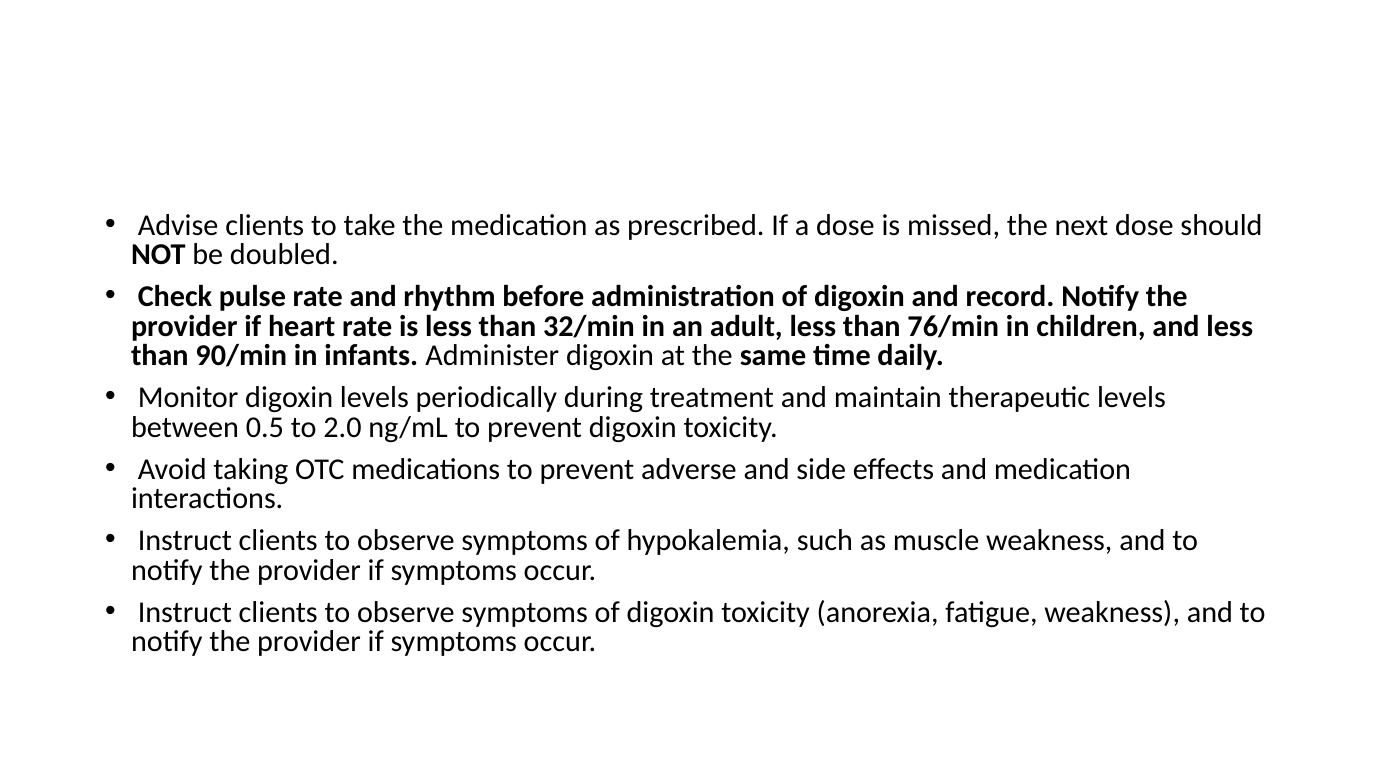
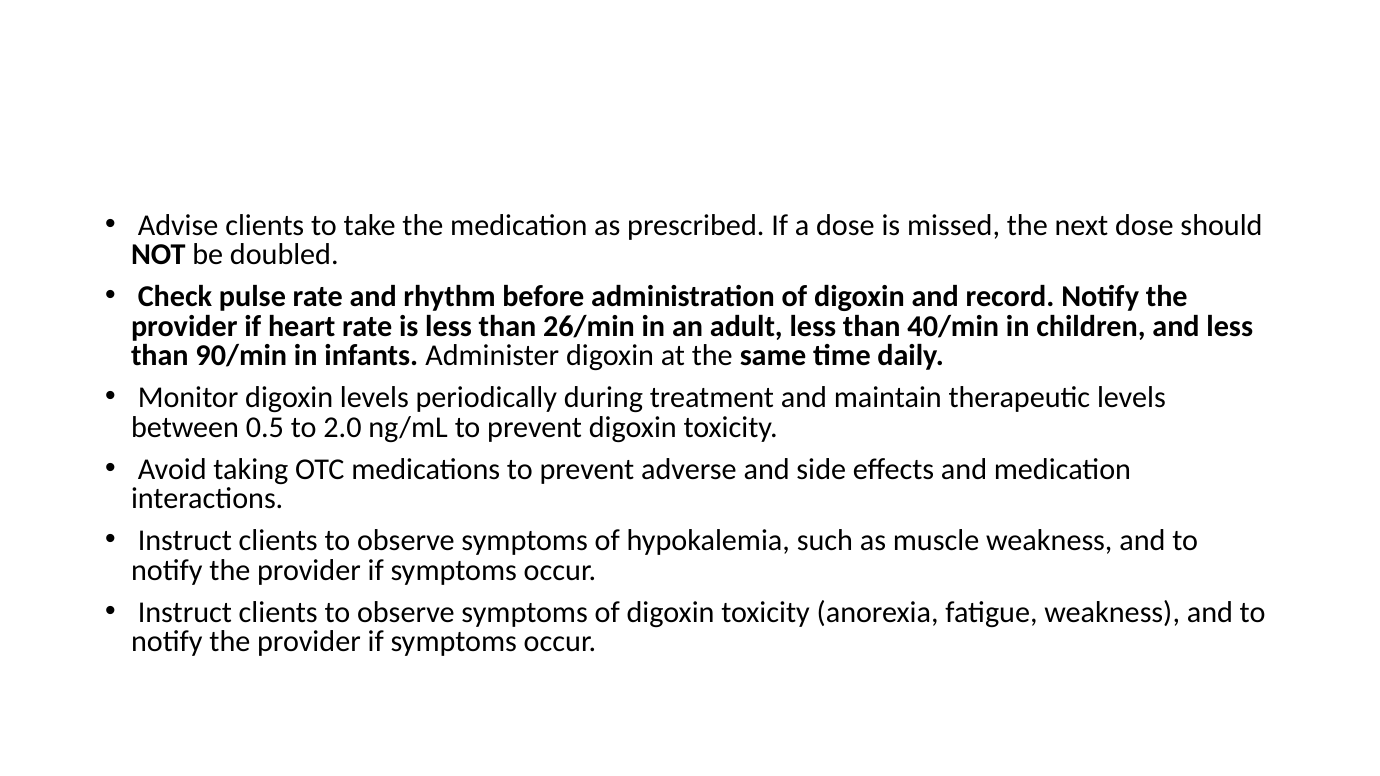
32/min: 32/min -> 26/min (589, 326)
76/min: 76/min -> 40/min (953, 326)
